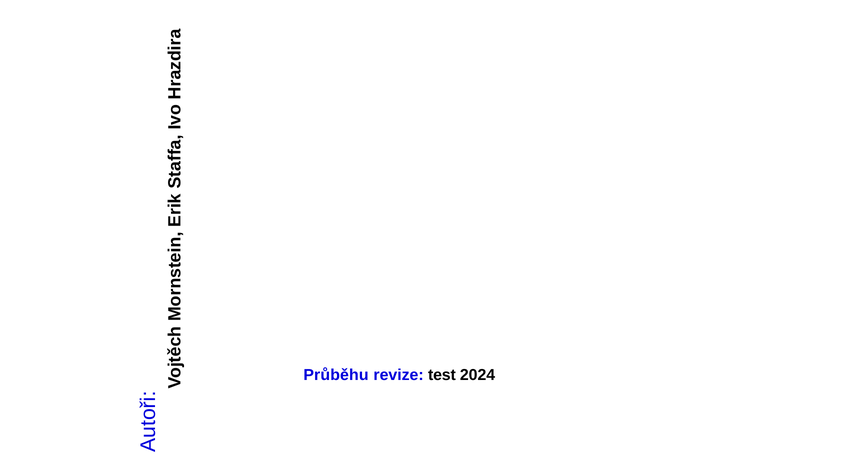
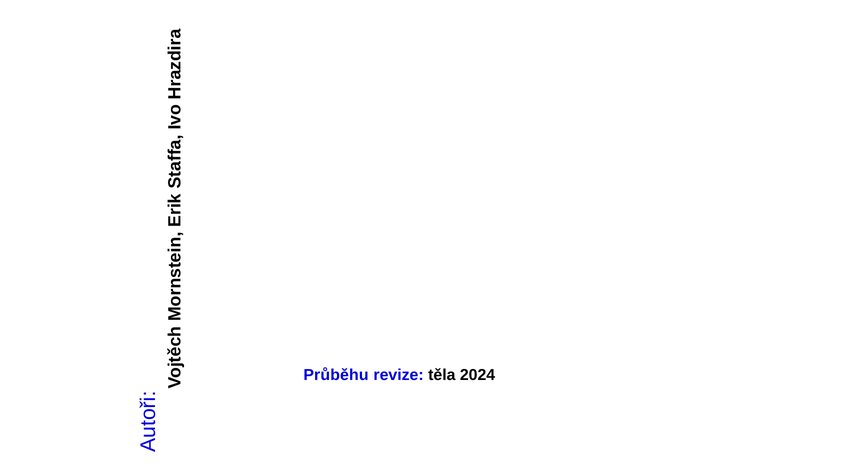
test: test -> těla (442, 375)
